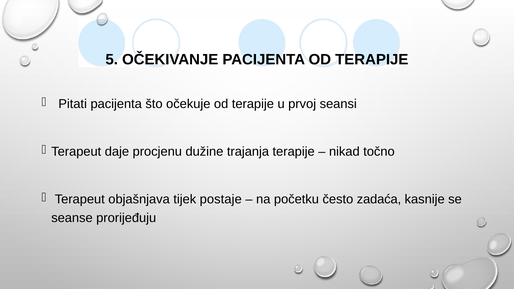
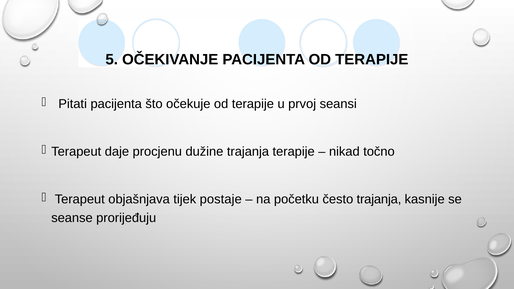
često zadaća: zadaća -> trajanja (379, 199)
